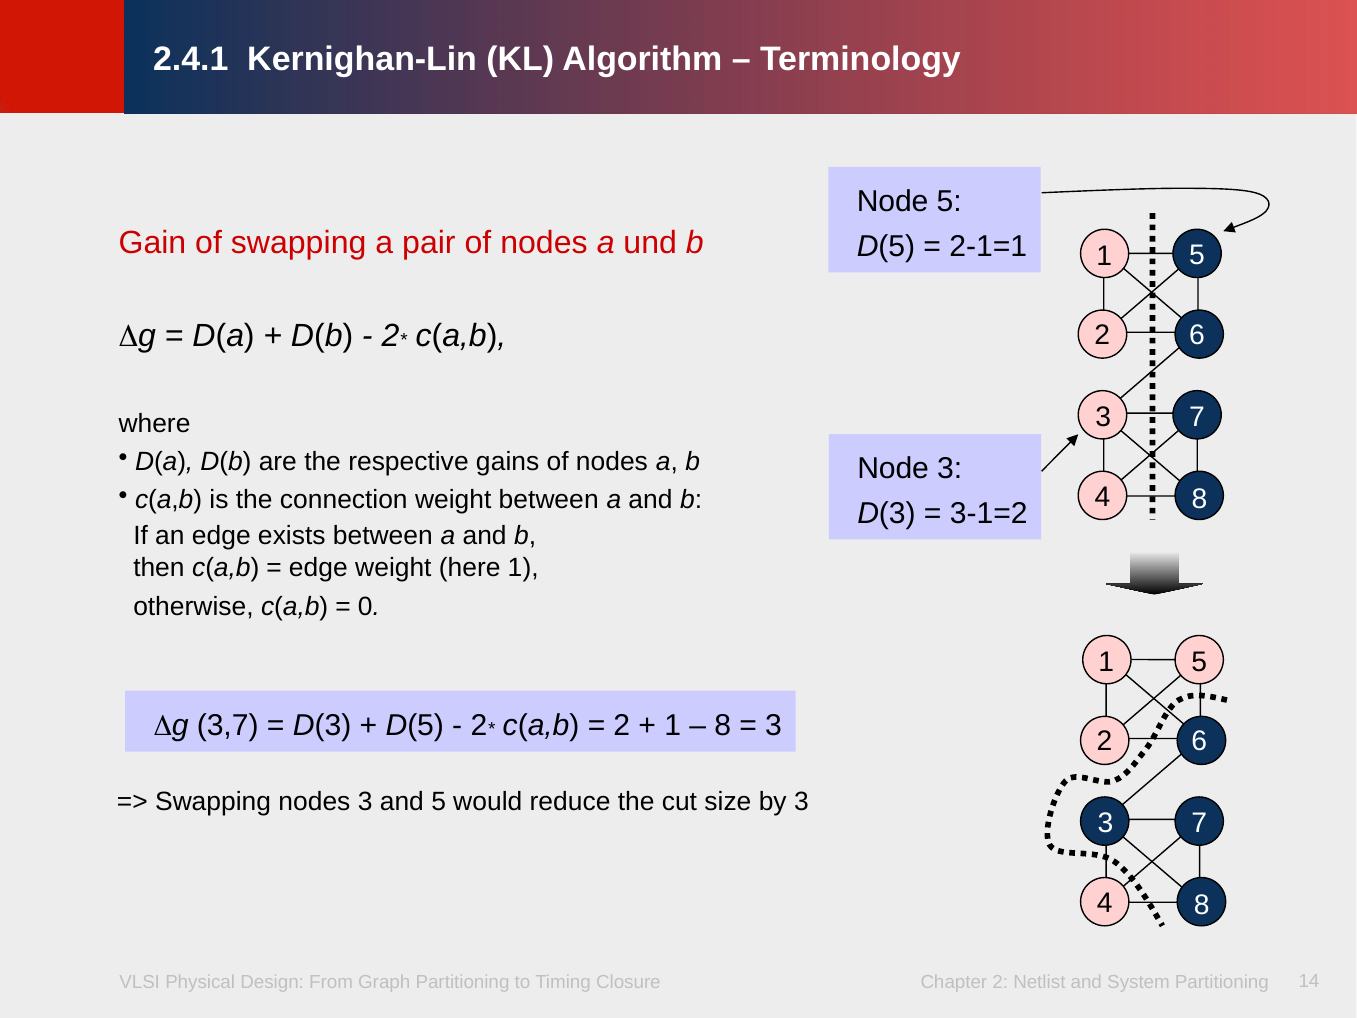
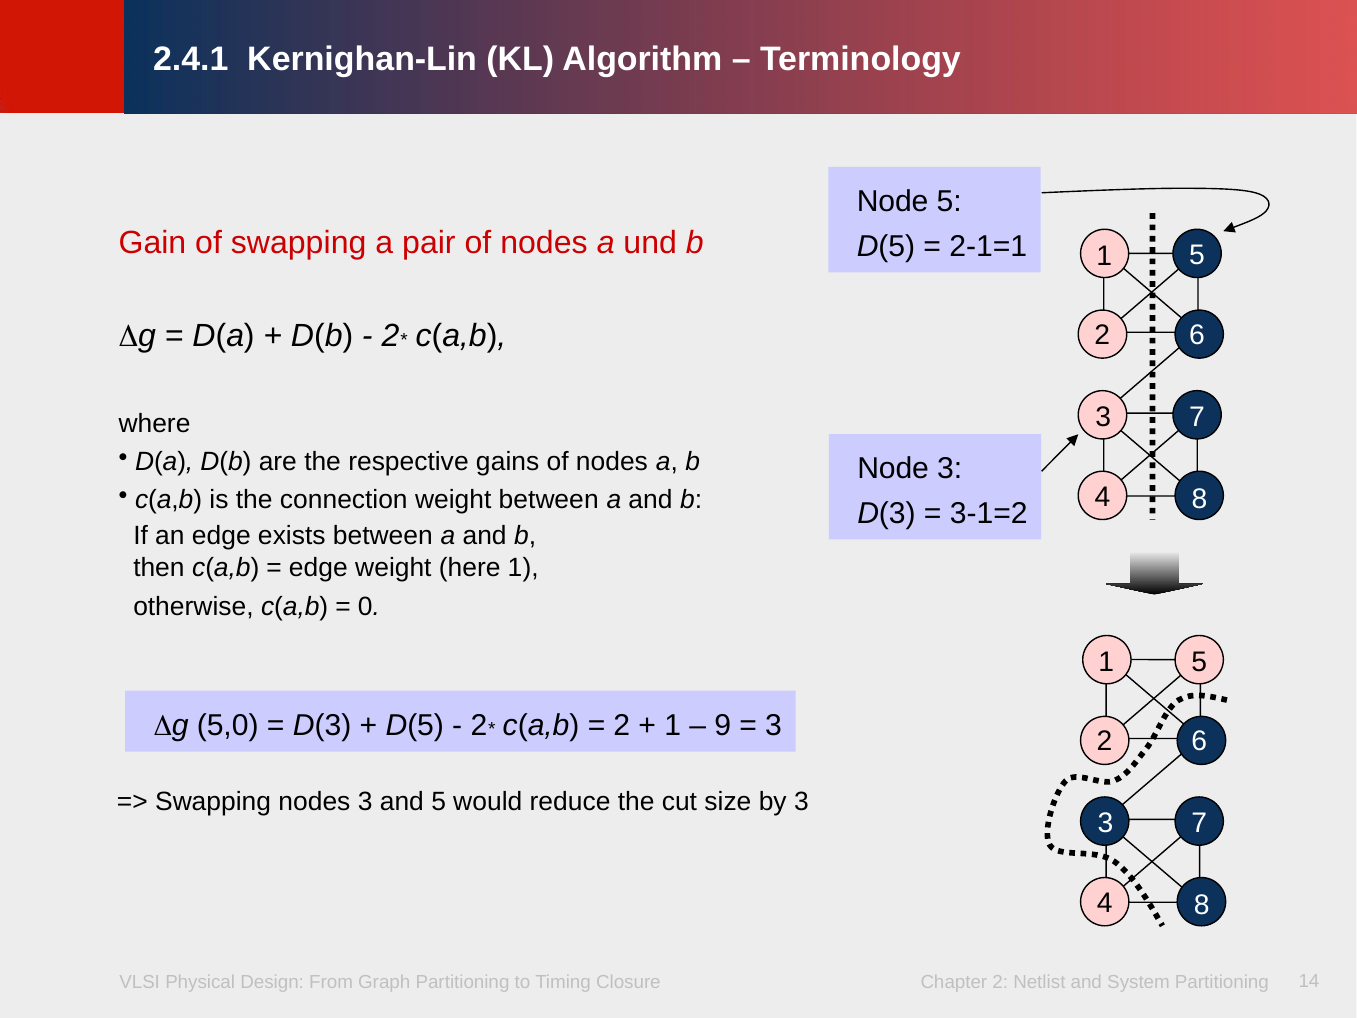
3,7: 3,7 -> 5,0 (228, 726)
8: 8 -> 9 (723, 726)
